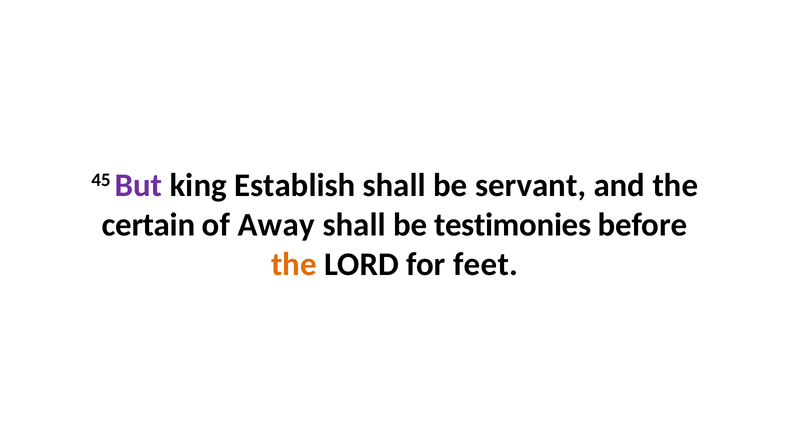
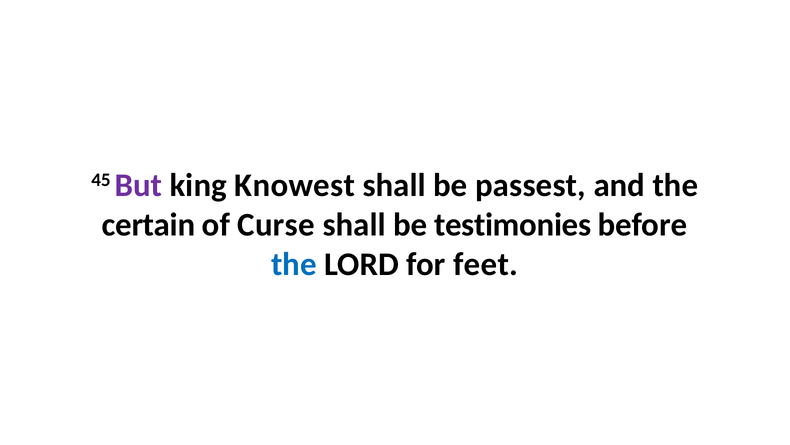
Establish: Establish -> Knowest (295, 185)
servant: servant -> passest (530, 185)
Away: Away -> Curse (276, 224)
the colour: orange -> blue (294, 264)
